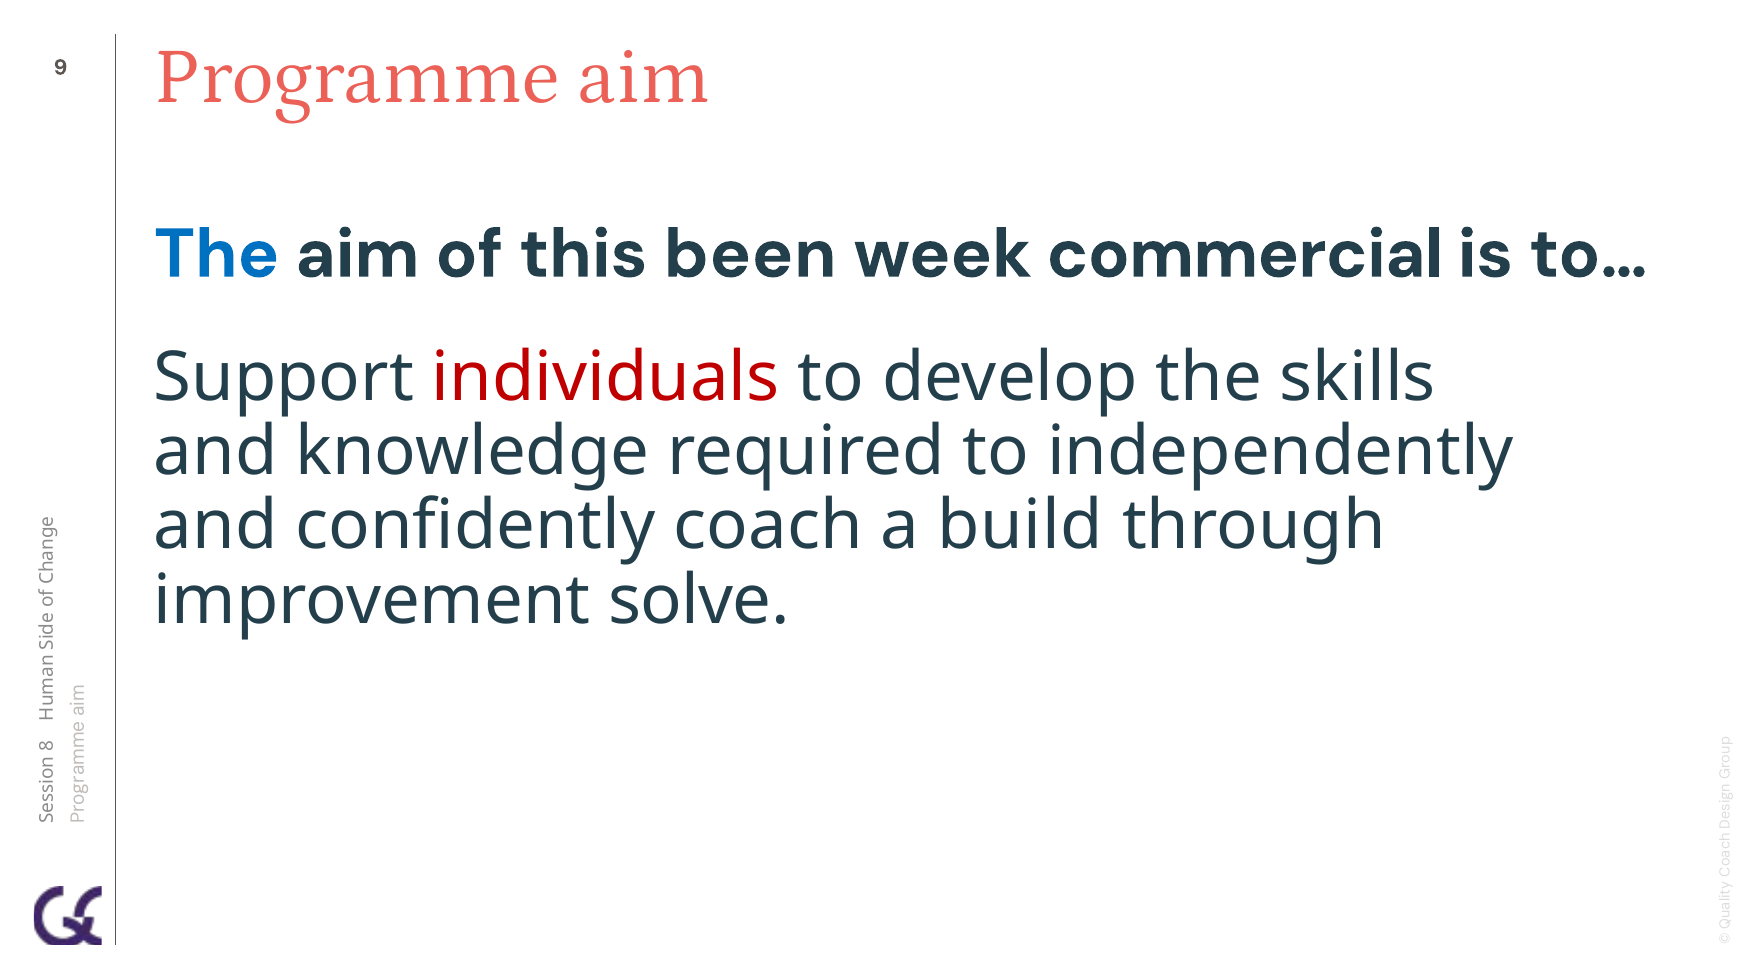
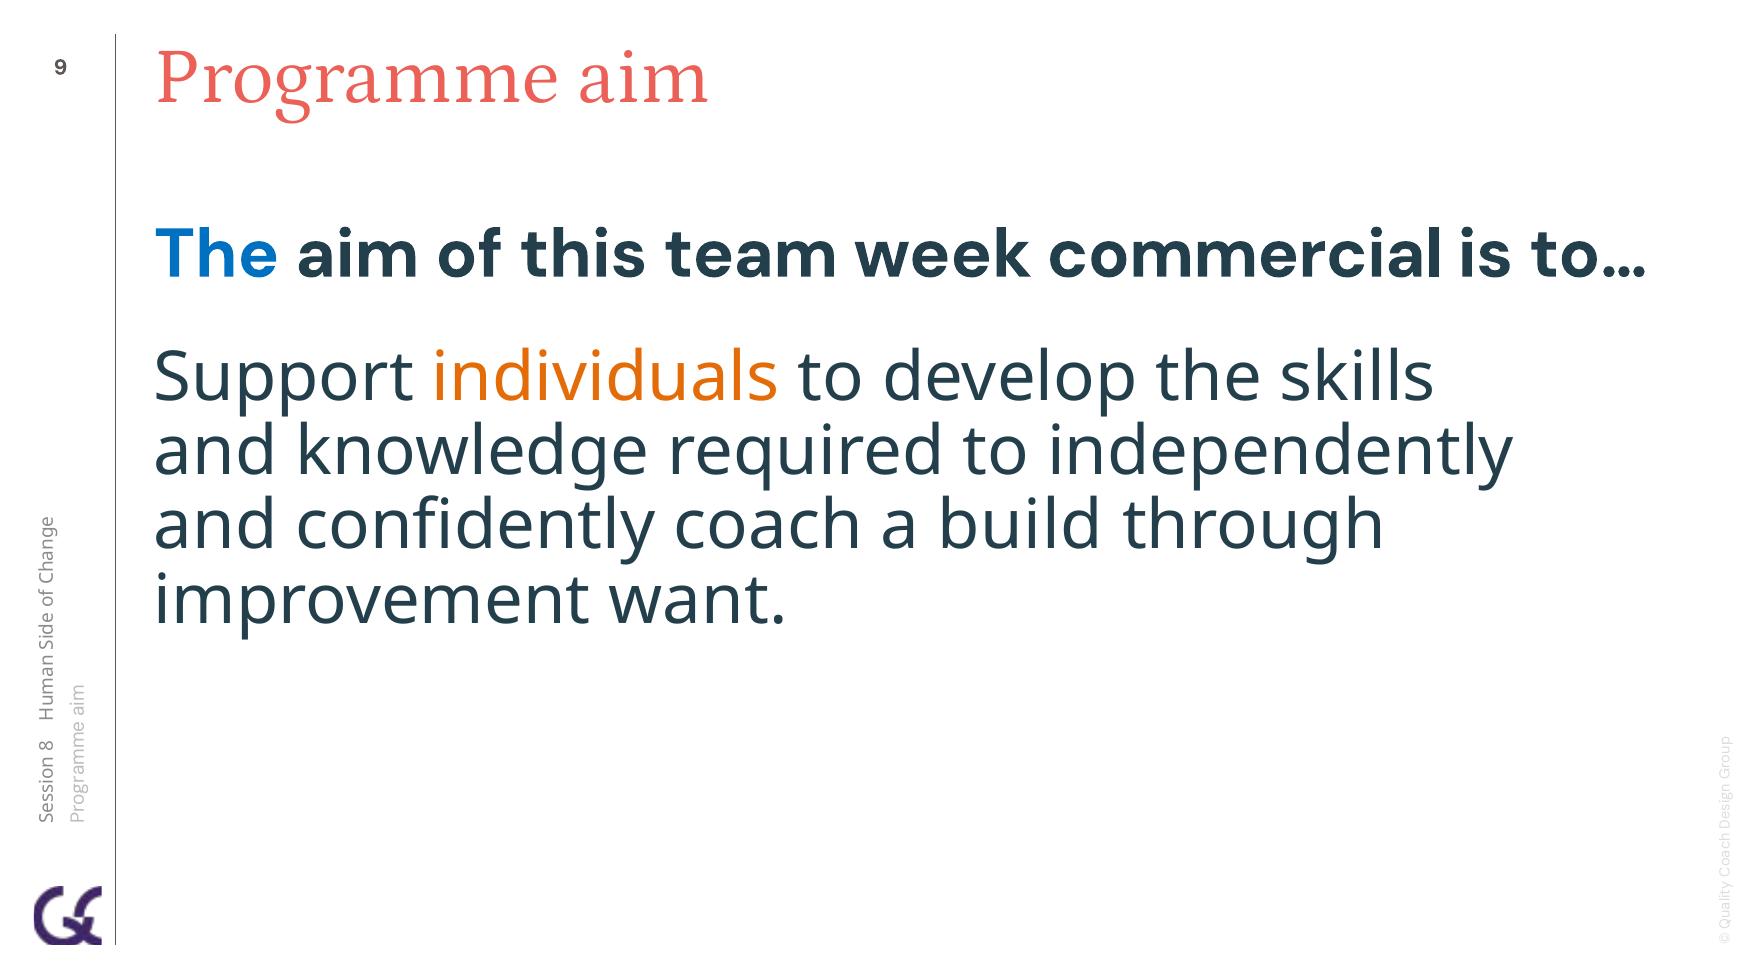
been: been -> team (751, 254)
individuals colour: red -> orange (606, 377)
solve: solve -> want (698, 601)
